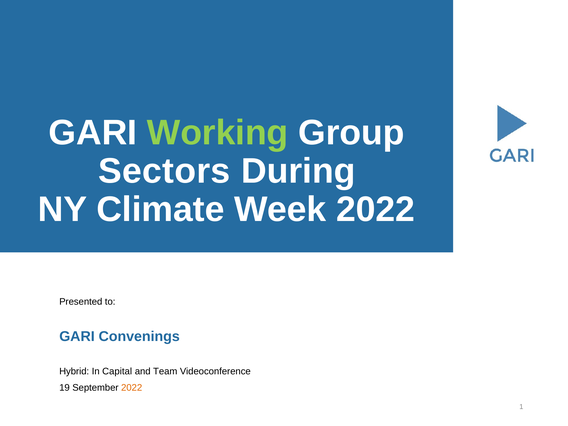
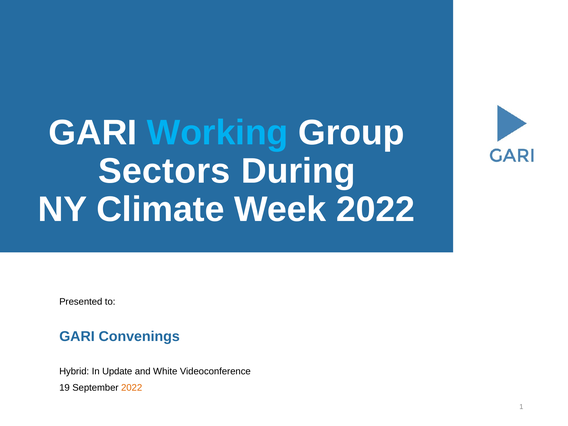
Working colour: light green -> light blue (218, 133)
Capital: Capital -> Update (117, 371)
Team: Team -> White (165, 371)
